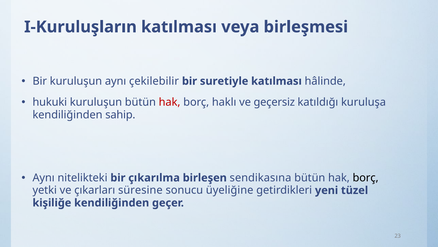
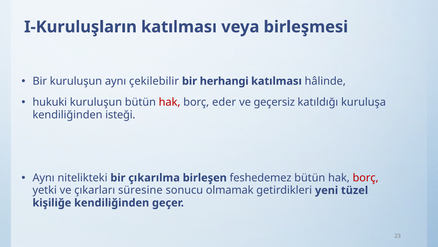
suretiyle: suretiyle -> herhangi (224, 81)
haklı: haklı -> eder (224, 102)
sahip: sahip -> isteği (120, 114)
sendikasına: sendikasına -> feshedemez (261, 177)
borç colour: black -> red (366, 177)
üyeliğine: üyeliğine -> olmamak (230, 190)
